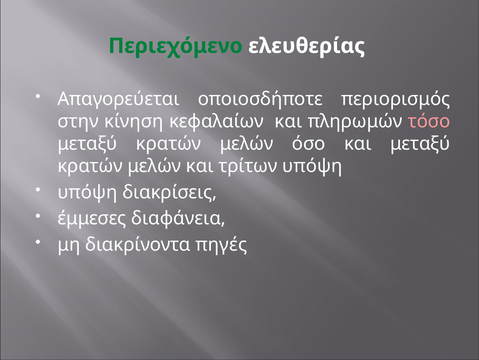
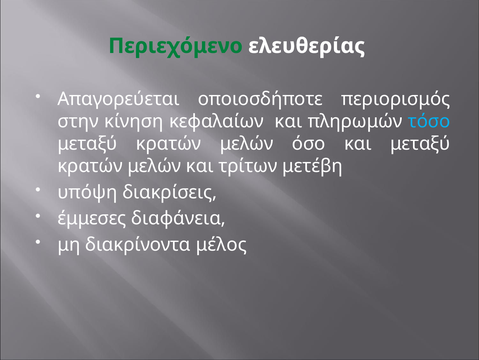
τόσο colour: pink -> light blue (429, 121)
τρίτων υπόψη: υπόψη -> μετέβη (312, 166)
πηγές: πηγές -> μέλος (221, 244)
